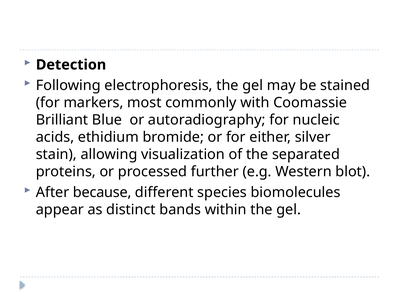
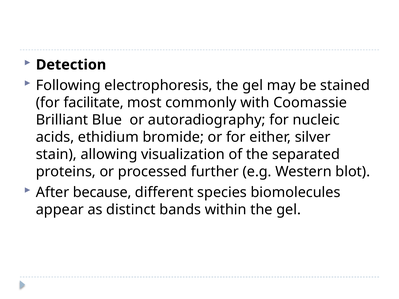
markers: markers -> facilitate (94, 103)
